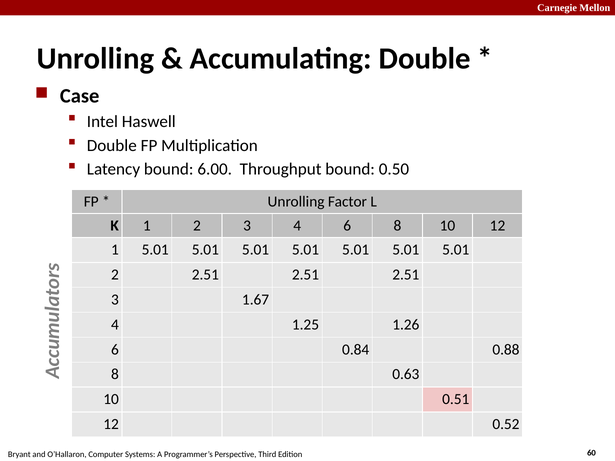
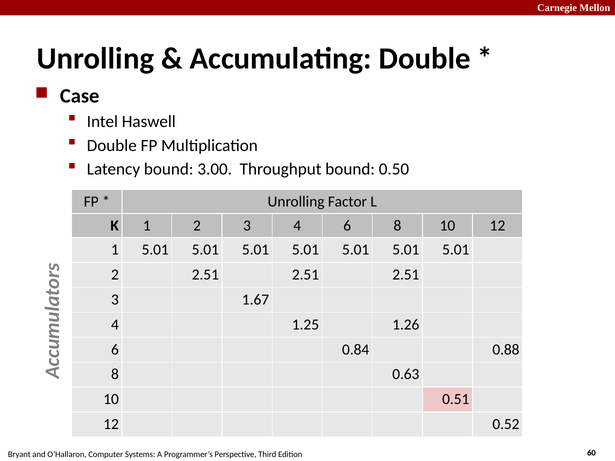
6.00: 6.00 -> 3.00 (215, 169)
